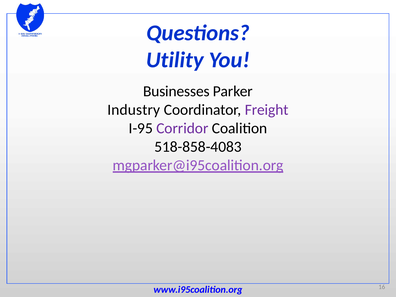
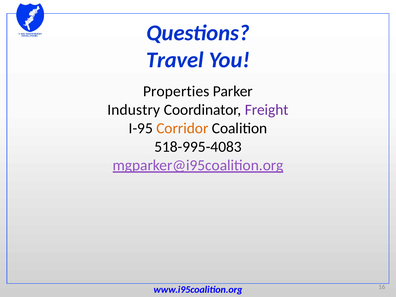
Utility: Utility -> Travel (175, 60)
Businesses: Businesses -> Properties (176, 91)
Corridor colour: purple -> orange (182, 128)
518-858-4083: 518-858-4083 -> 518-995-4083 (198, 147)
